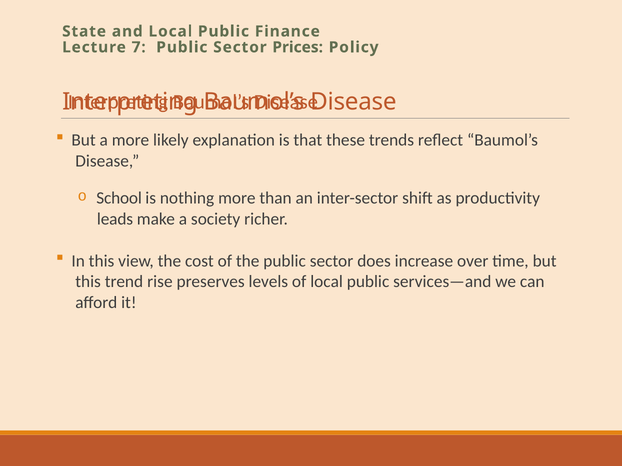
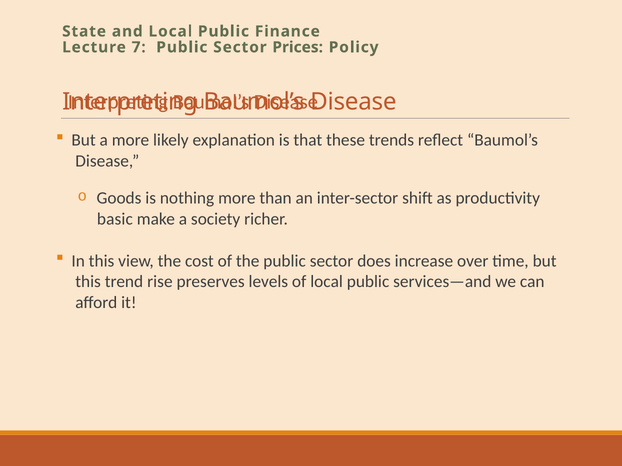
School: School -> Goods (119, 198)
leads: leads -> basic (115, 219)
